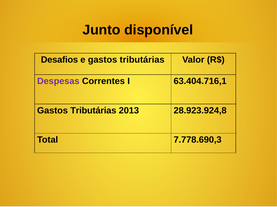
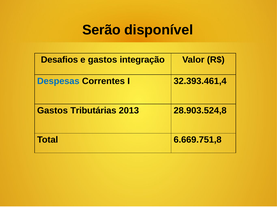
Junto: Junto -> Serão (101, 30)
e gastos tributárias: tributárias -> integração (142, 60)
Despesas colour: purple -> blue (58, 81)
63.404.716,1: 63.404.716,1 -> 32.393.461,4 (200, 81)
28.923.924,8: 28.923.924,8 -> 28.903.524,8 (200, 111)
7.778.690,3: 7.778.690,3 -> 6.669.751,8 (198, 140)
